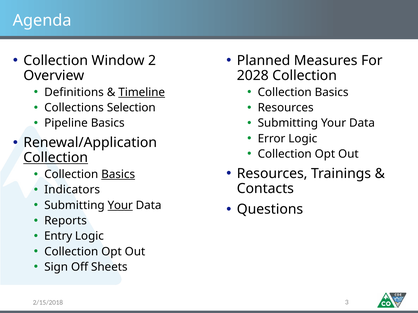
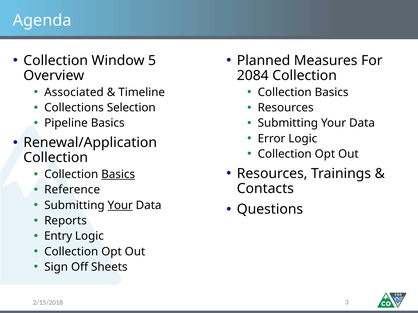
2: 2 -> 5 (152, 61)
2028: 2028 -> 2084 (253, 76)
Definitions: Definitions -> Associated (74, 92)
Timeline underline: present -> none (142, 92)
Collection underline: present -> none (56, 158)
Indicators: Indicators -> Reference (72, 190)
